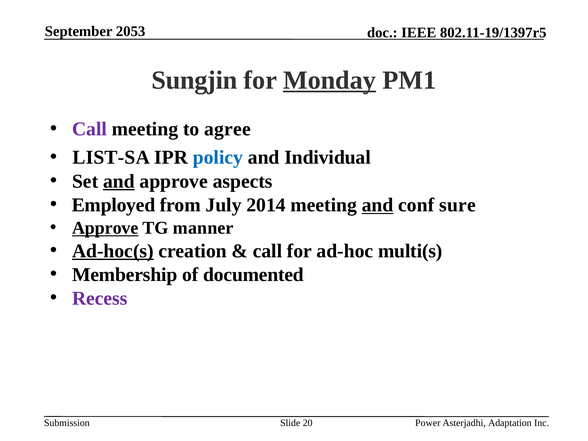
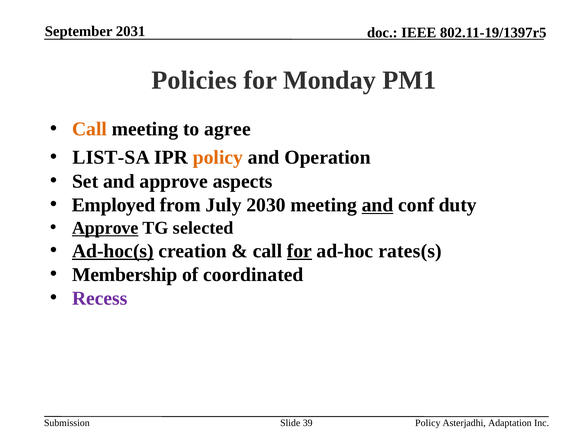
2053: 2053 -> 2031 (131, 31)
Sungjin: Sungjin -> Policies (194, 80)
Monday underline: present -> none (330, 80)
Call colour: purple -> orange (89, 129)
policy colour: blue -> orange (218, 157)
Individual: Individual -> Operation (328, 157)
and underline: present -> none (119, 181)
2014: 2014 -> 2030 (266, 205)
sure: sure -> duty (458, 205)
manner: manner -> selected (203, 228)
for underline: none -> present (300, 251)
multi(s: multi(s -> rates(s (410, 251)
documented: documented -> coordinated (253, 275)
20: 20 -> 39 (308, 423)
Power: Power -> Policy (428, 423)
